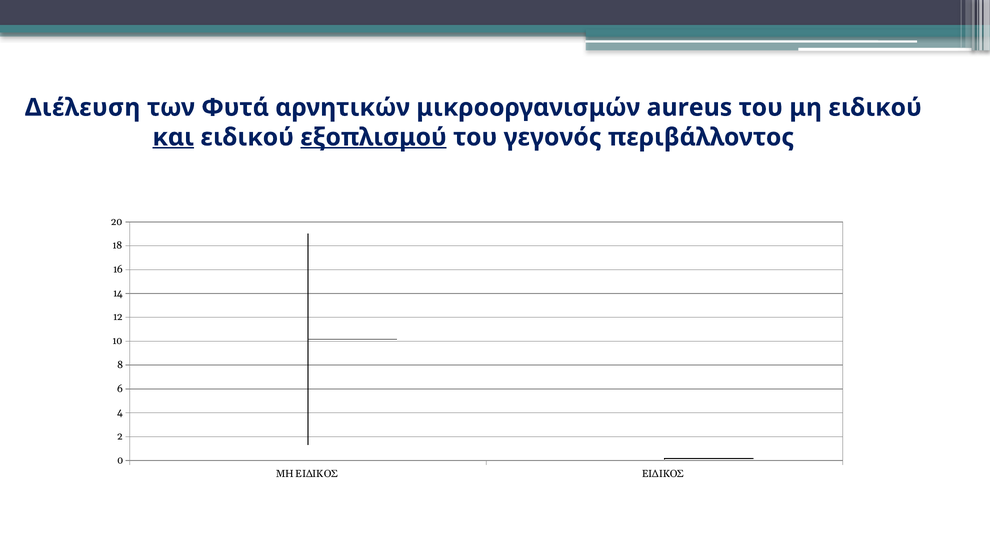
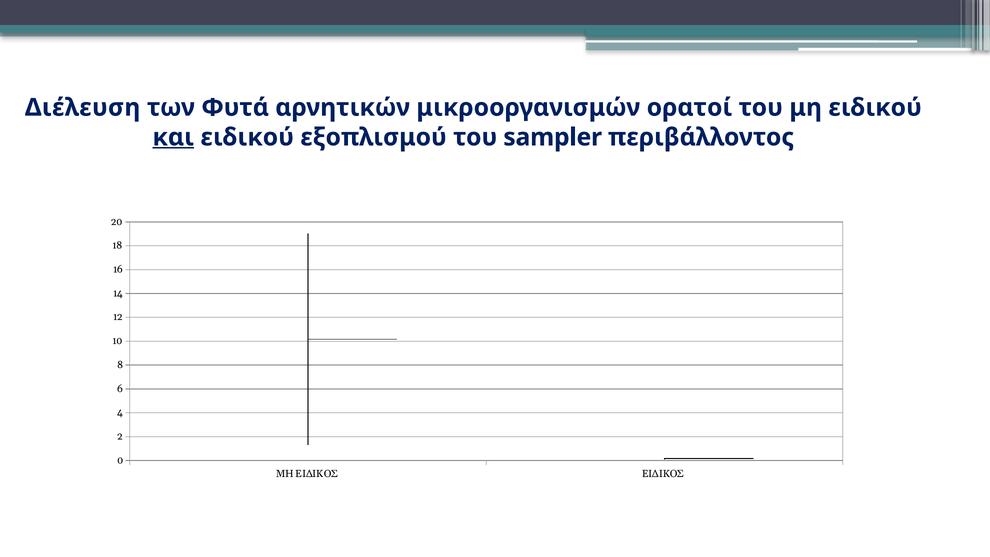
aureus: aureus -> ορατοί (689, 108)
εξοπλισμού underline: present -> none (373, 137)
γεγονός: γεγονός -> sampler (553, 137)
